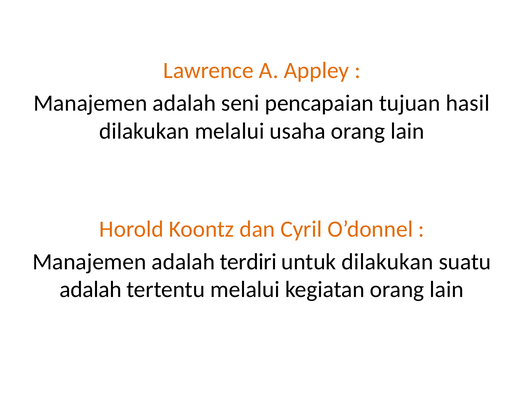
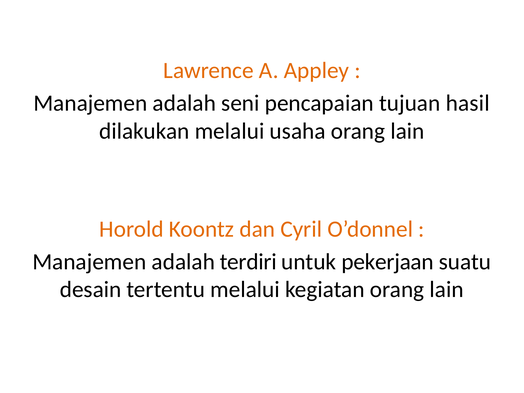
untuk dilakukan: dilakukan -> pekerjaan (388, 262)
adalah: adalah -> desain (91, 290)
